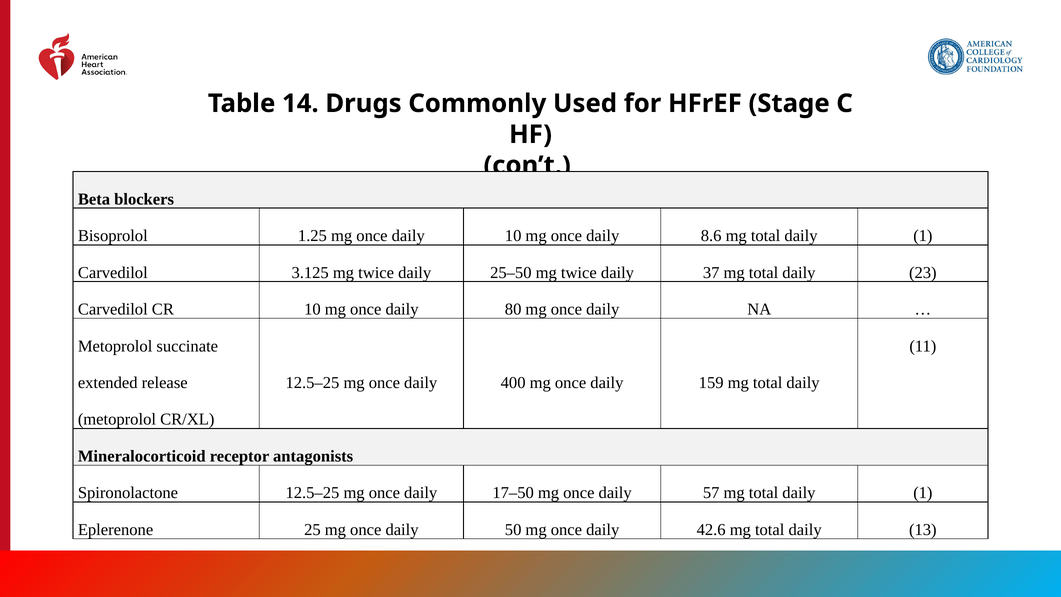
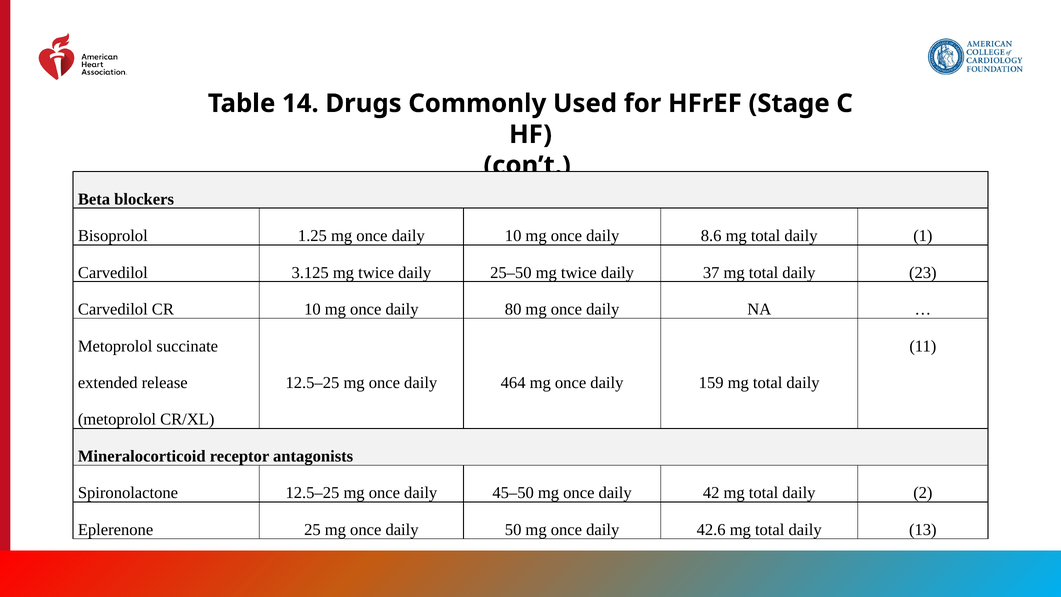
400: 400 -> 464 (513, 383)
17–50: 17–50 -> 45–50 (513, 493)
57: 57 -> 42 (711, 493)
1: 1 -> 2 (923, 493)
